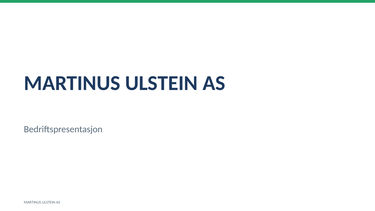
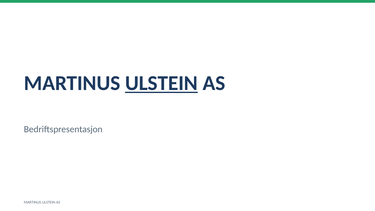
ULSTEIN underline: none -> present (161, 83)
